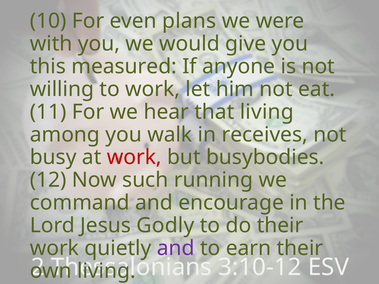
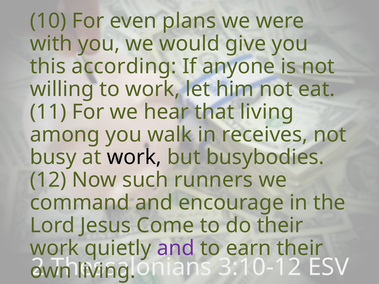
measured: measured -> according (124, 66)
work colour: red -> black (134, 157)
running: running -> runners (213, 180)
Godly: Godly -> Come (165, 226)
